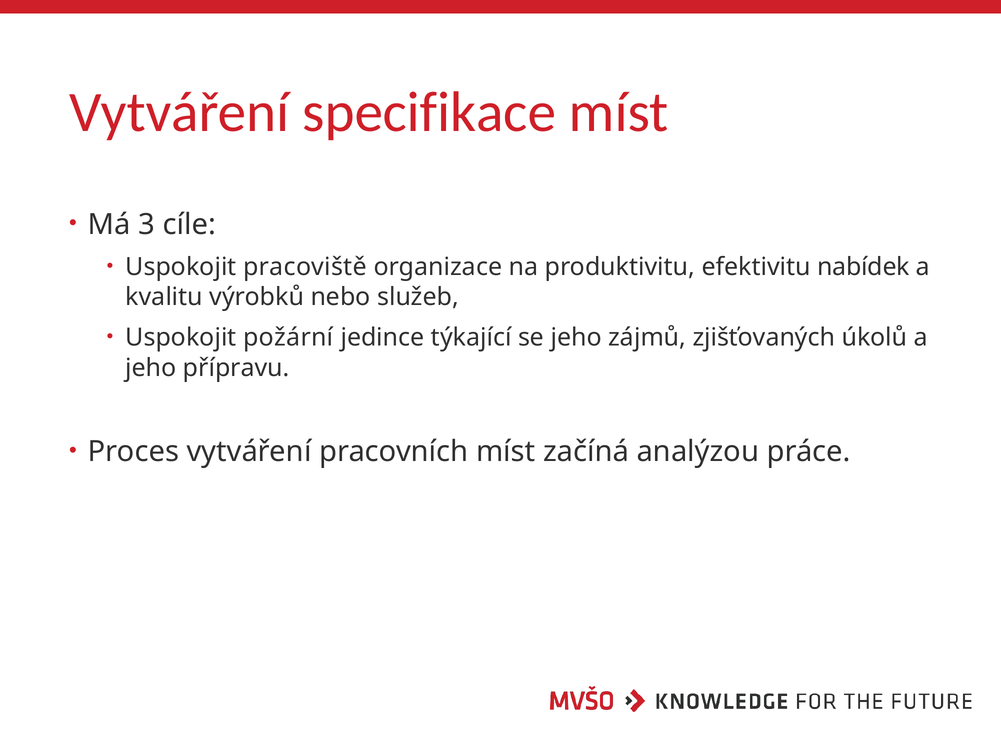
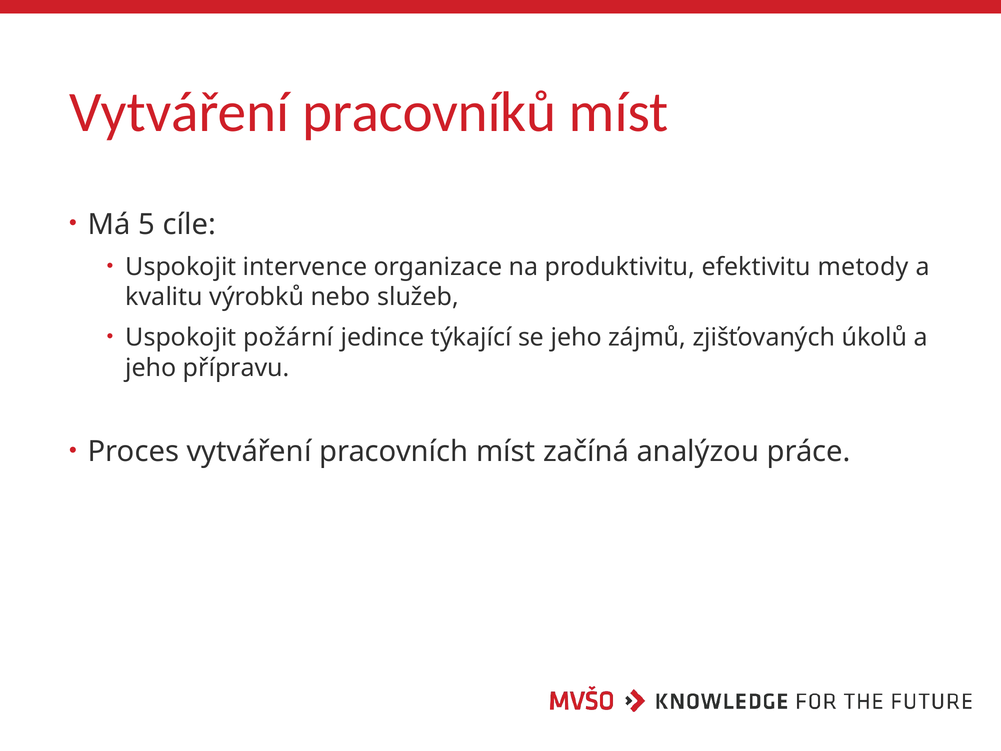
specifikace: specifikace -> pracovníků (429, 112)
3: 3 -> 5 (147, 224)
pracoviště: pracoviště -> intervence (305, 267)
nabídek: nabídek -> metody (863, 267)
